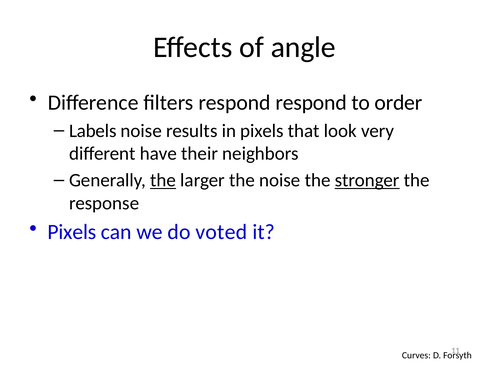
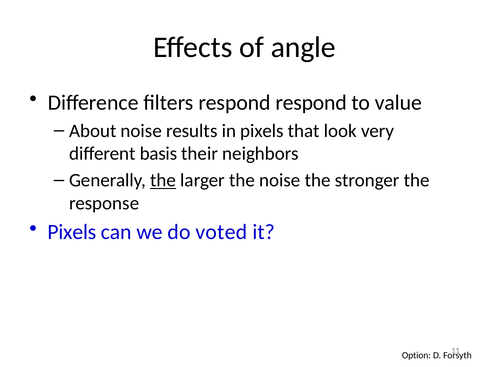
order: order -> value (398, 103)
Labels: Labels -> About (93, 131)
have: have -> basis (158, 153)
stronger underline: present -> none (367, 180)
Curves: Curves -> Option (416, 355)
